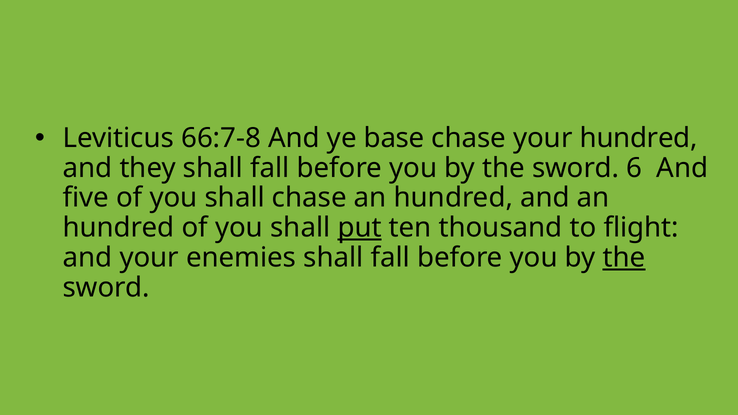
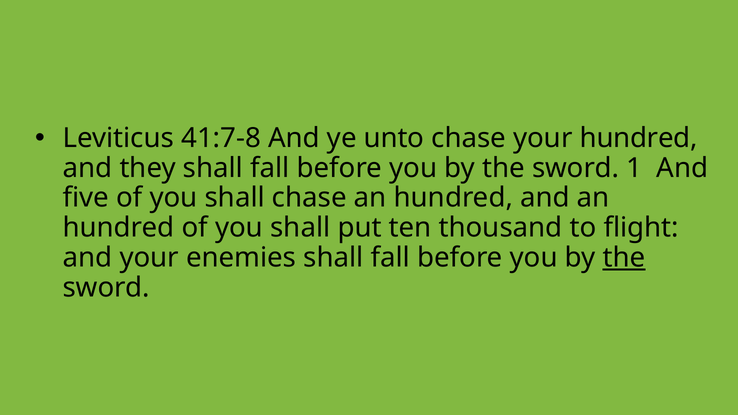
66:7-8: 66:7-8 -> 41:7-8 (221, 138)
base: base -> unto (394, 138)
6: 6 -> 1 (634, 168)
put underline: present -> none (360, 228)
